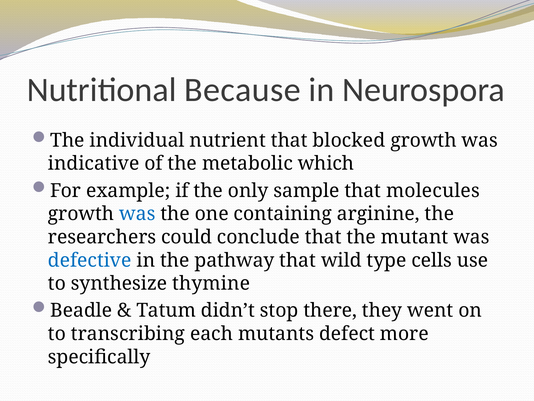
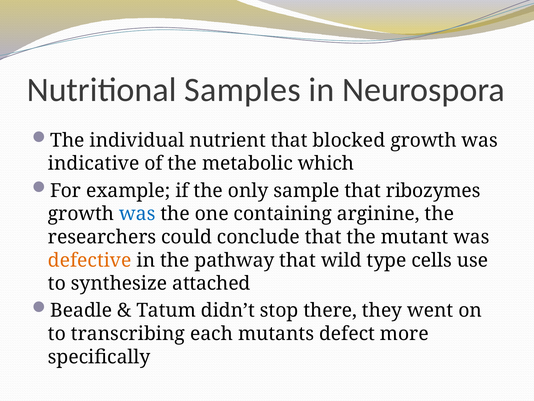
Because: Because -> Samples (243, 90)
molecules: molecules -> ribozymes (433, 190)
defective colour: blue -> orange (90, 260)
thymine: thymine -> attached (211, 283)
